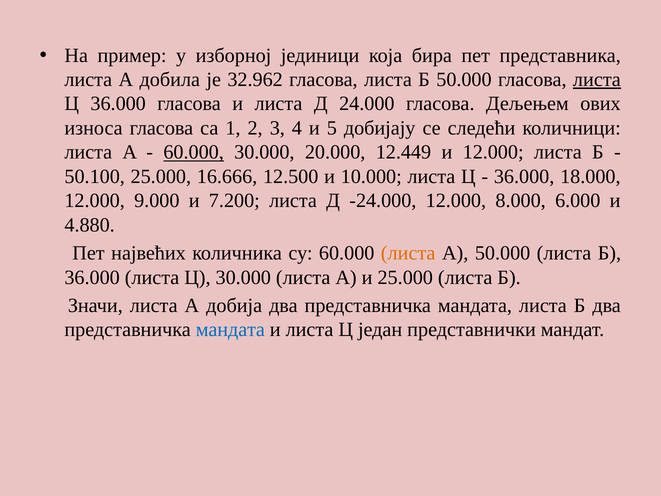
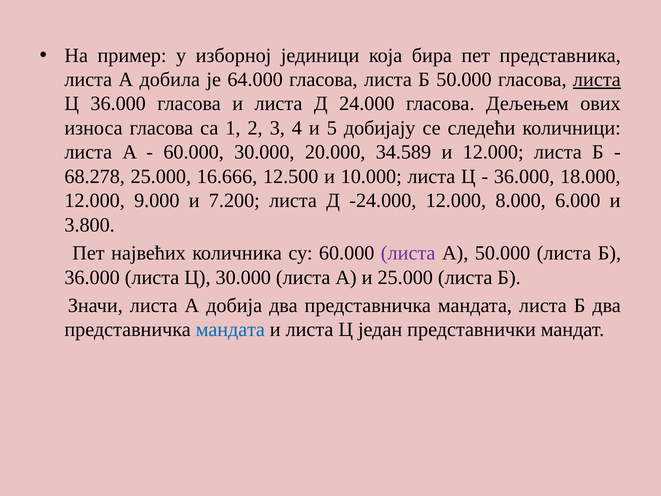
32.962: 32.962 -> 64.000 (255, 80)
60.000 underline: present -> none (194, 152)
12.449: 12.449 -> 34.589 (403, 152)
50.100: 50.100 -> 68.278 (95, 176)
4.880: 4.880 -> 3.800 (90, 225)
листа colour: orange -> purple (408, 253)
